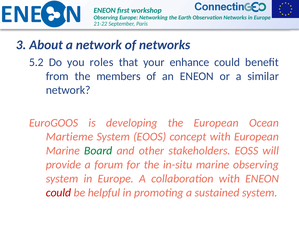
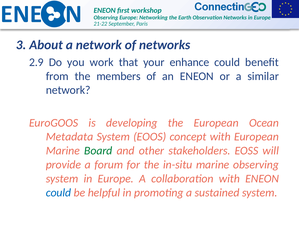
5.2: 5.2 -> 2.9 (36, 62)
roles: roles -> work (102, 62)
Martieme: Martieme -> Metadata (70, 136)
could colour: red -> blue (58, 192)
